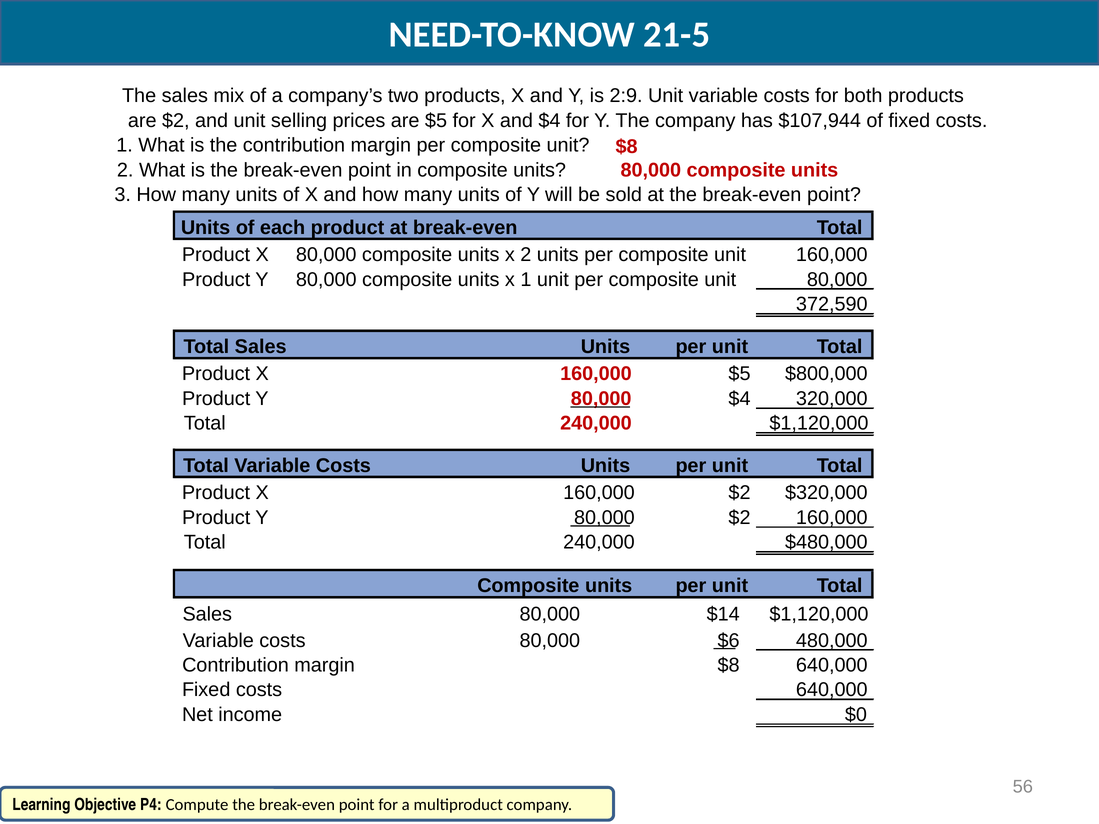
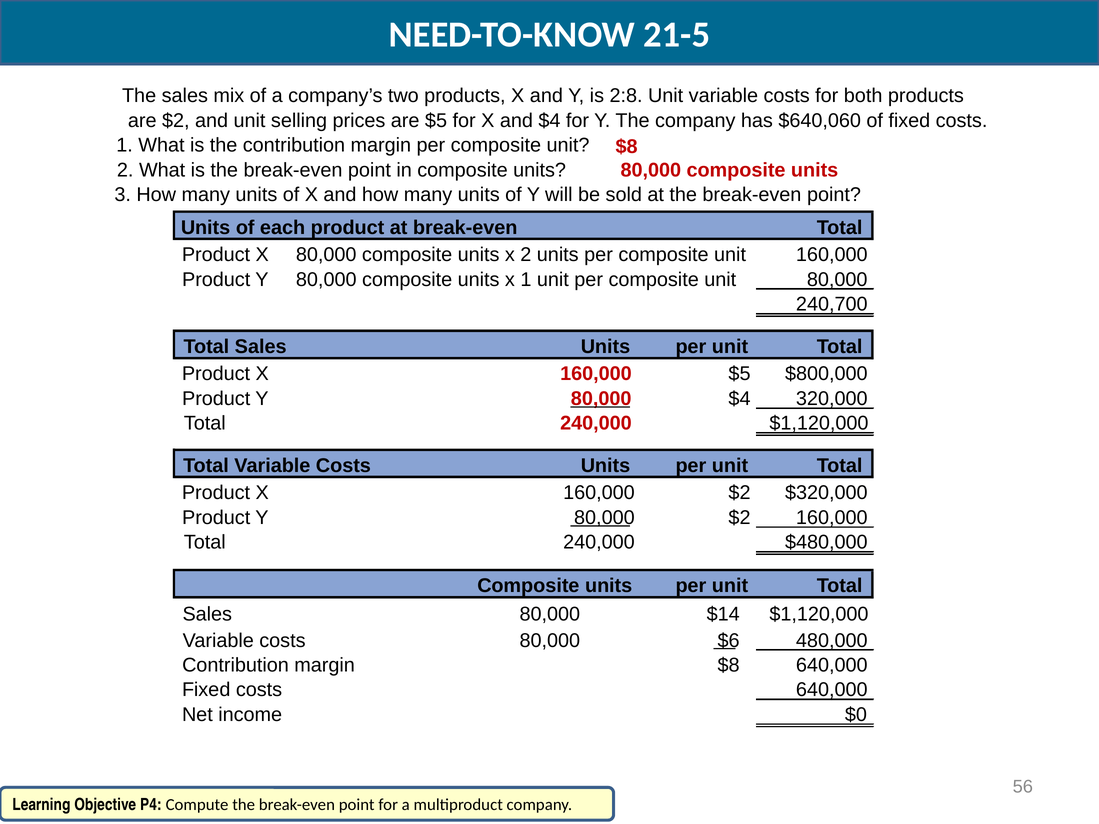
2:9: 2:9 -> 2:8 (626, 96)
$107,944: $107,944 -> $640,060 (820, 121)
372,590: 372,590 -> 240,700 (832, 304)
